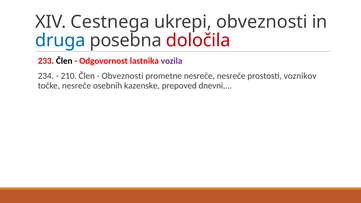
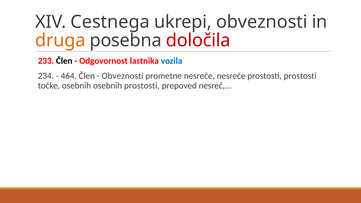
druga colour: blue -> orange (60, 40)
vozila colour: purple -> blue (172, 61)
210: 210 -> 464 (69, 76)
prostosti voznikov: voznikov -> prostosti (300, 76)
točke nesreče: nesreče -> osebnih (77, 86)
osebnih kazenske: kazenske -> prostosti (142, 86)
dnevni: dnevni -> nesreč (215, 86)
